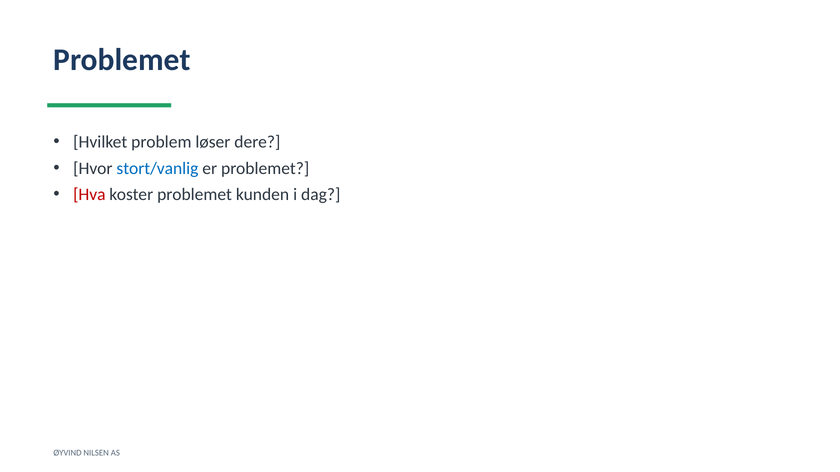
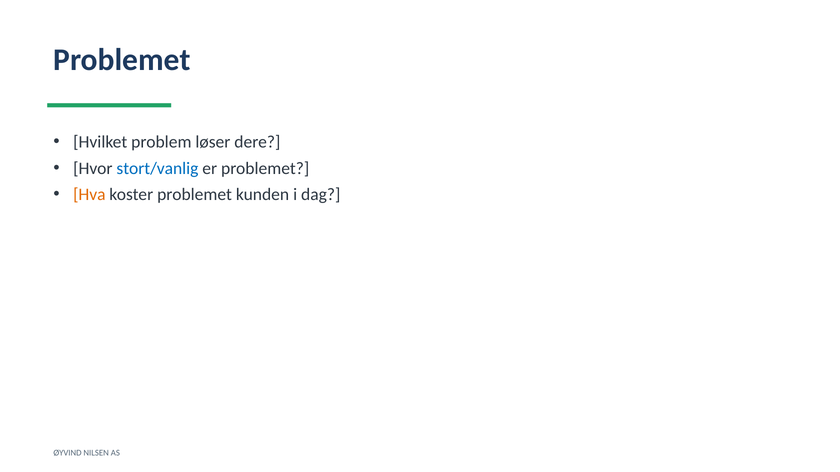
Hva colour: red -> orange (89, 195)
